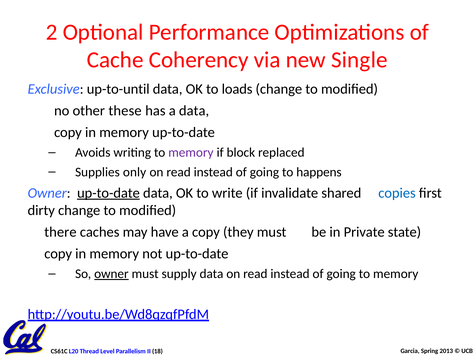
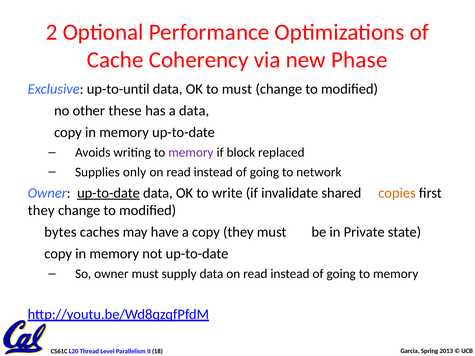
Single: Single -> Phase (359, 60)
to loads: loads -> must (237, 89)
happens: happens -> network (319, 172)
copies colour: blue -> orange (397, 193)
dirty: dirty -> they (41, 210)
there: there -> bytes (60, 232)
owner underline: present -> none (111, 274)
